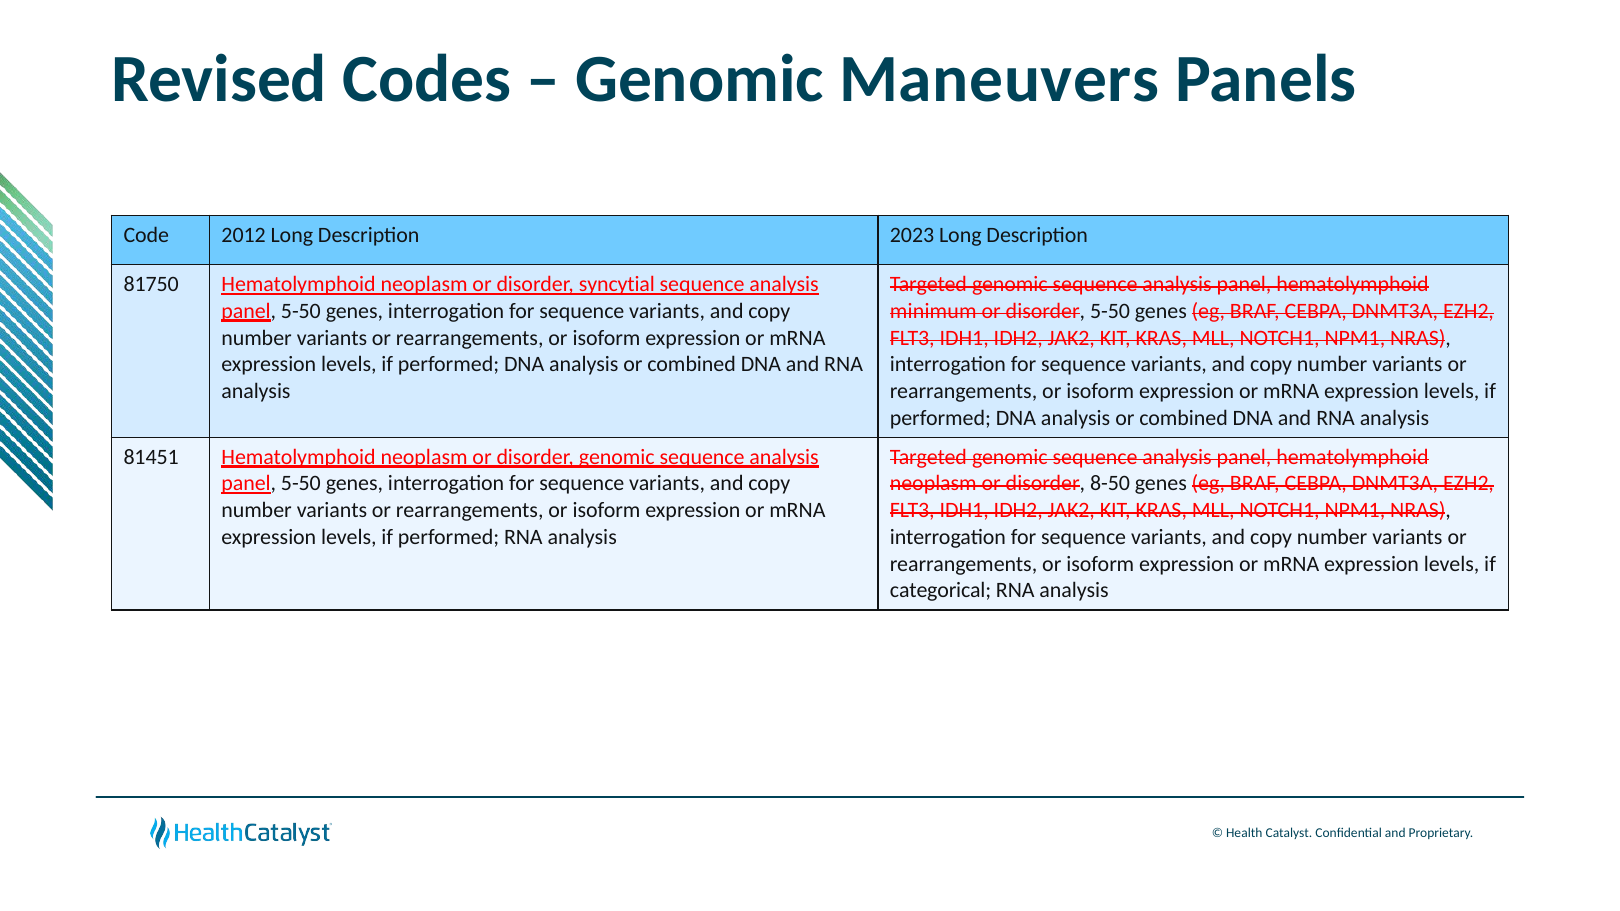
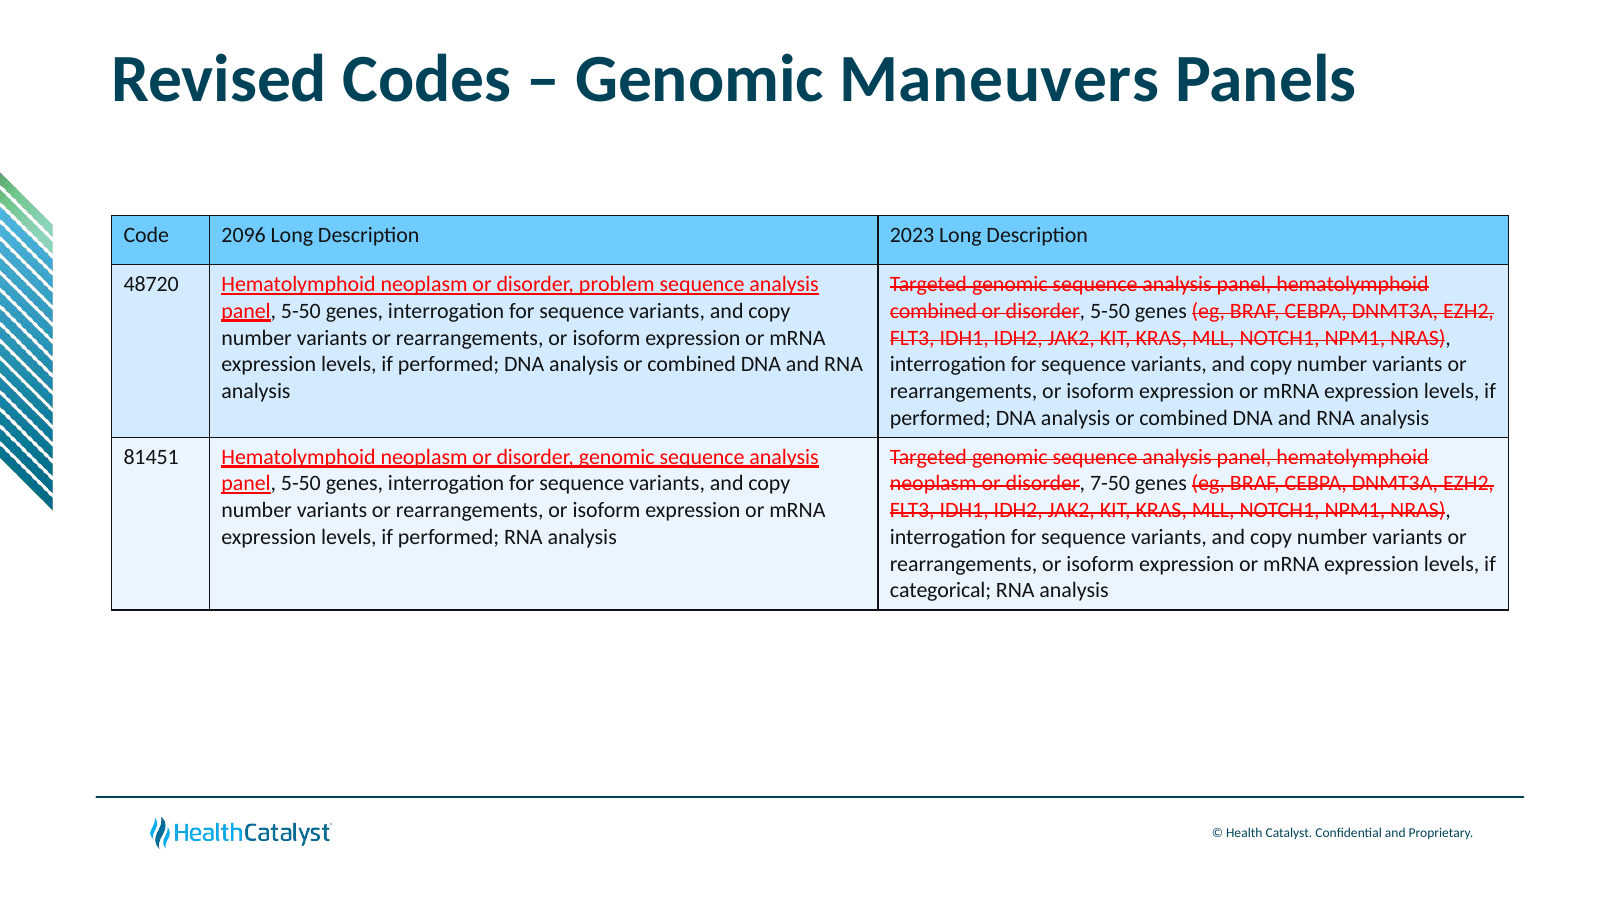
2012: 2012 -> 2096 (244, 235)
81750: 81750 -> 48720 (151, 284)
syncytial: syncytial -> problem (617, 284)
minimum: minimum -> combined (933, 311)
8-50: 8-50 -> 7-50 (1110, 484)
